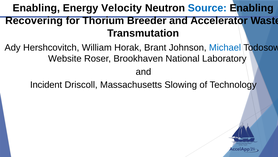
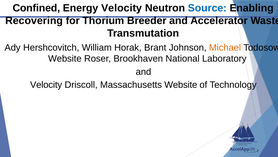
Enabling: Enabling -> Confined (36, 8)
Michael colour: blue -> orange (225, 47)
Incident: Incident -> Velocity (46, 84)
Massachusetts Slowing: Slowing -> Website (181, 84)
